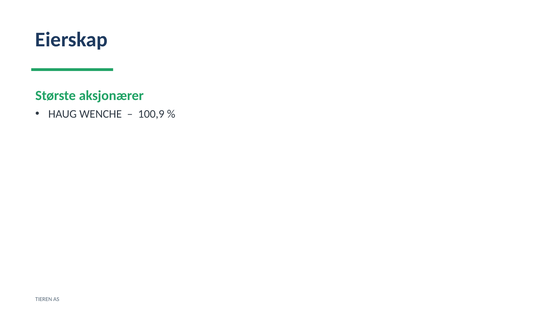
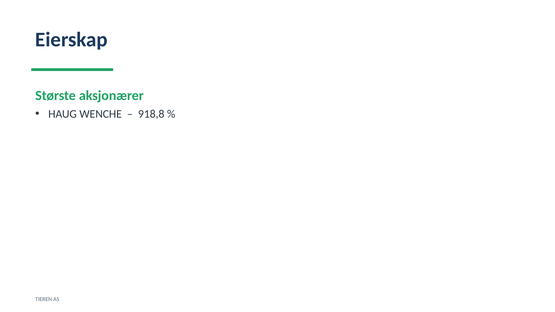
100,9: 100,9 -> 918,8 (151, 114)
